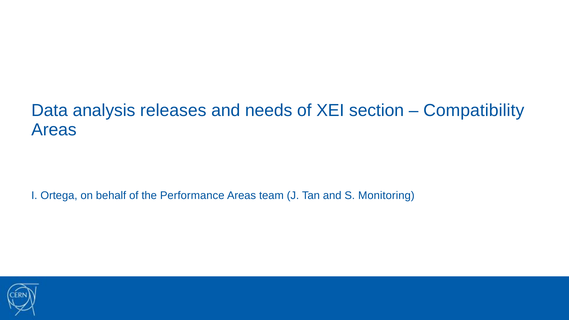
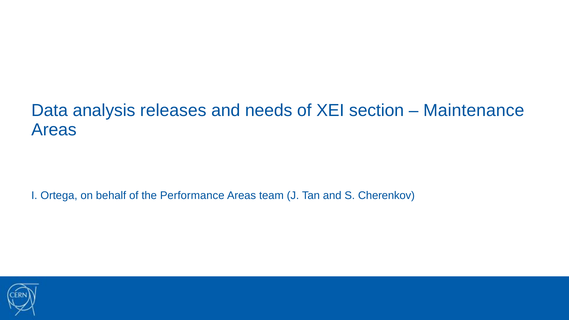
Compatibility: Compatibility -> Maintenance (474, 110)
Monitoring: Monitoring -> Cherenkov (386, 196)
